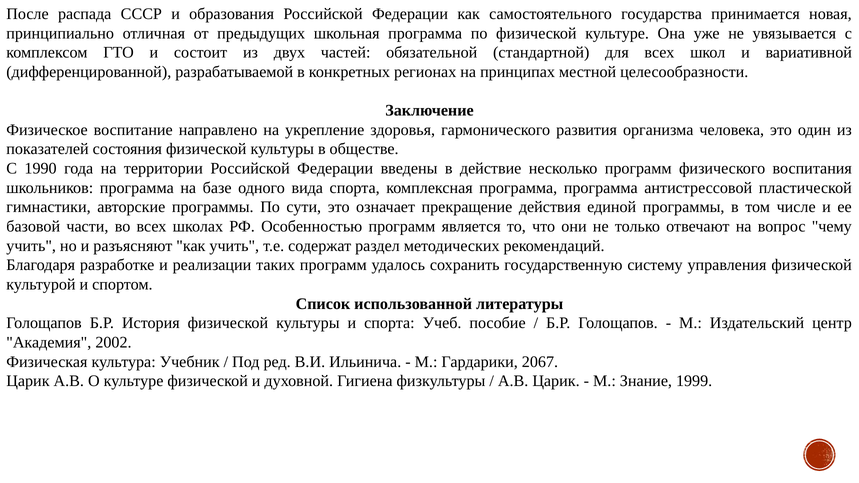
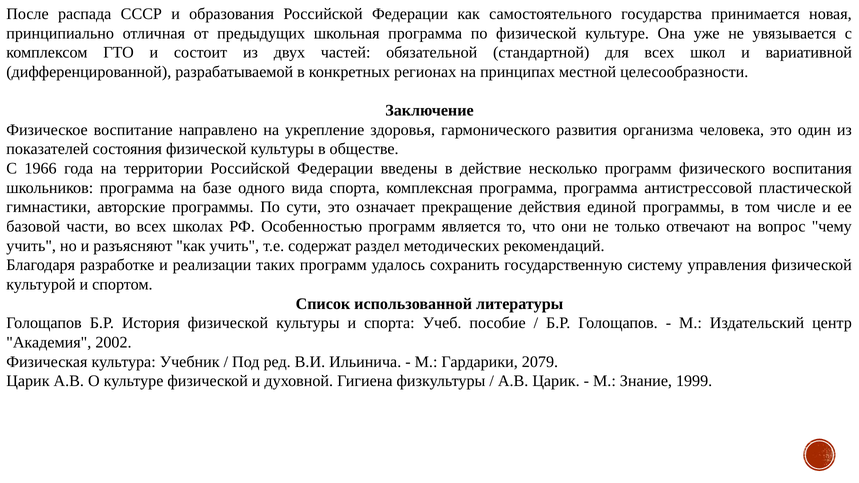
1990: 1990 -> 1966 (41, 169)
2067: 2067 -> 2079 (540, 362)
